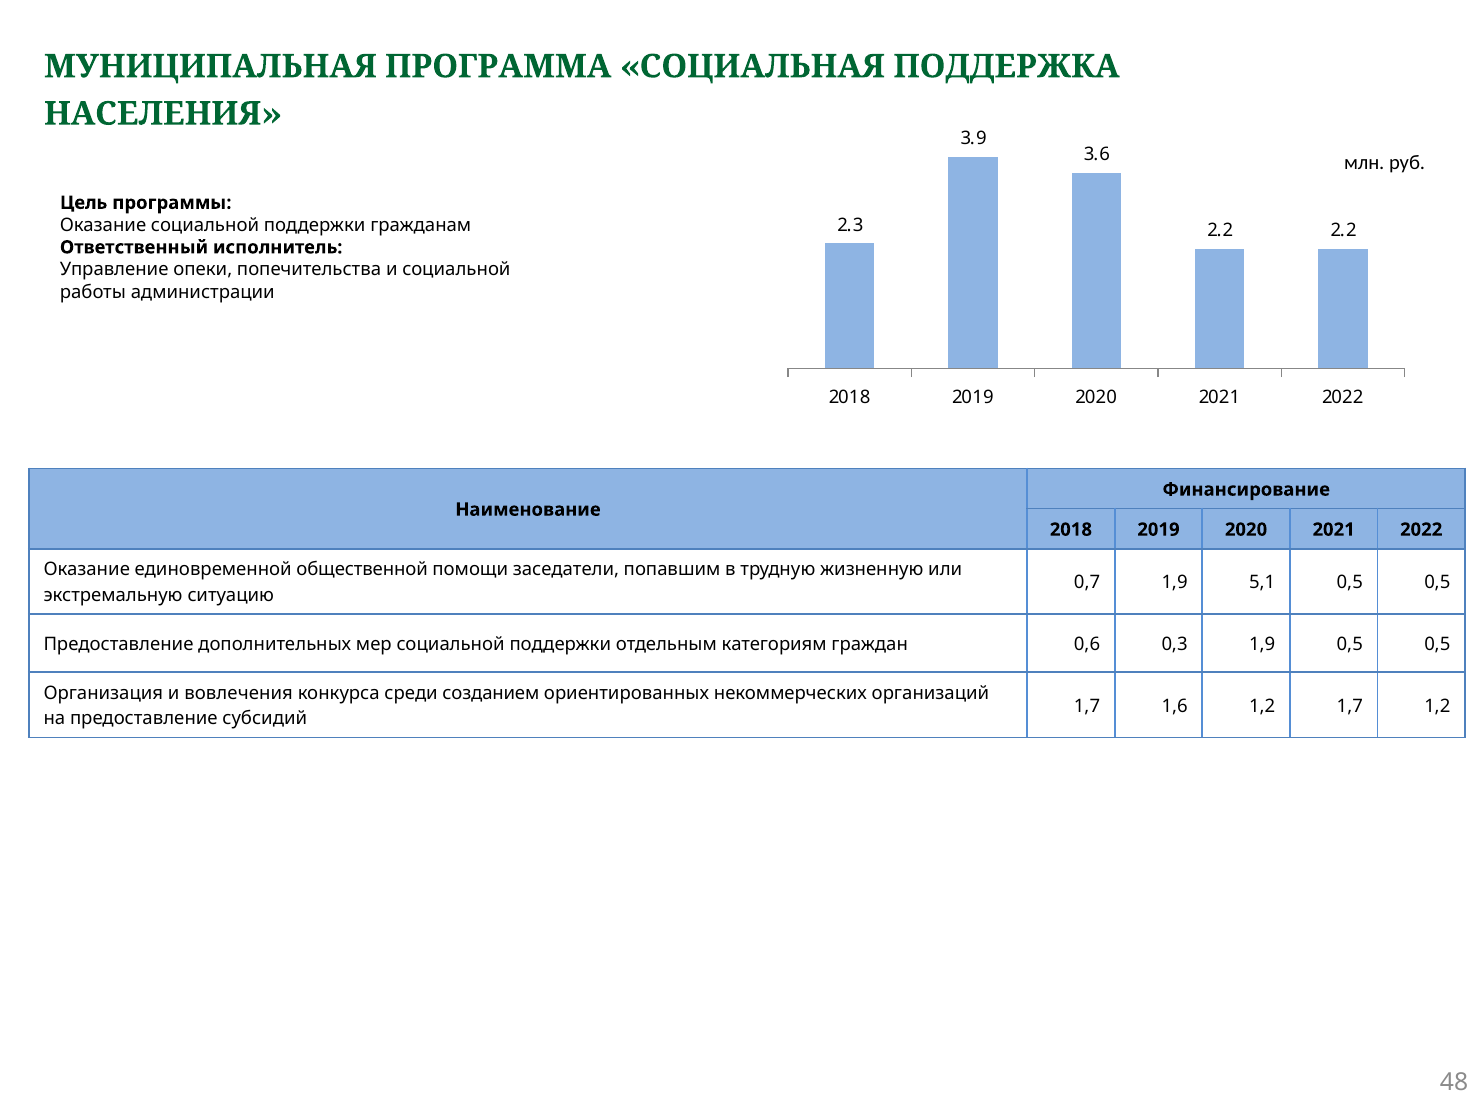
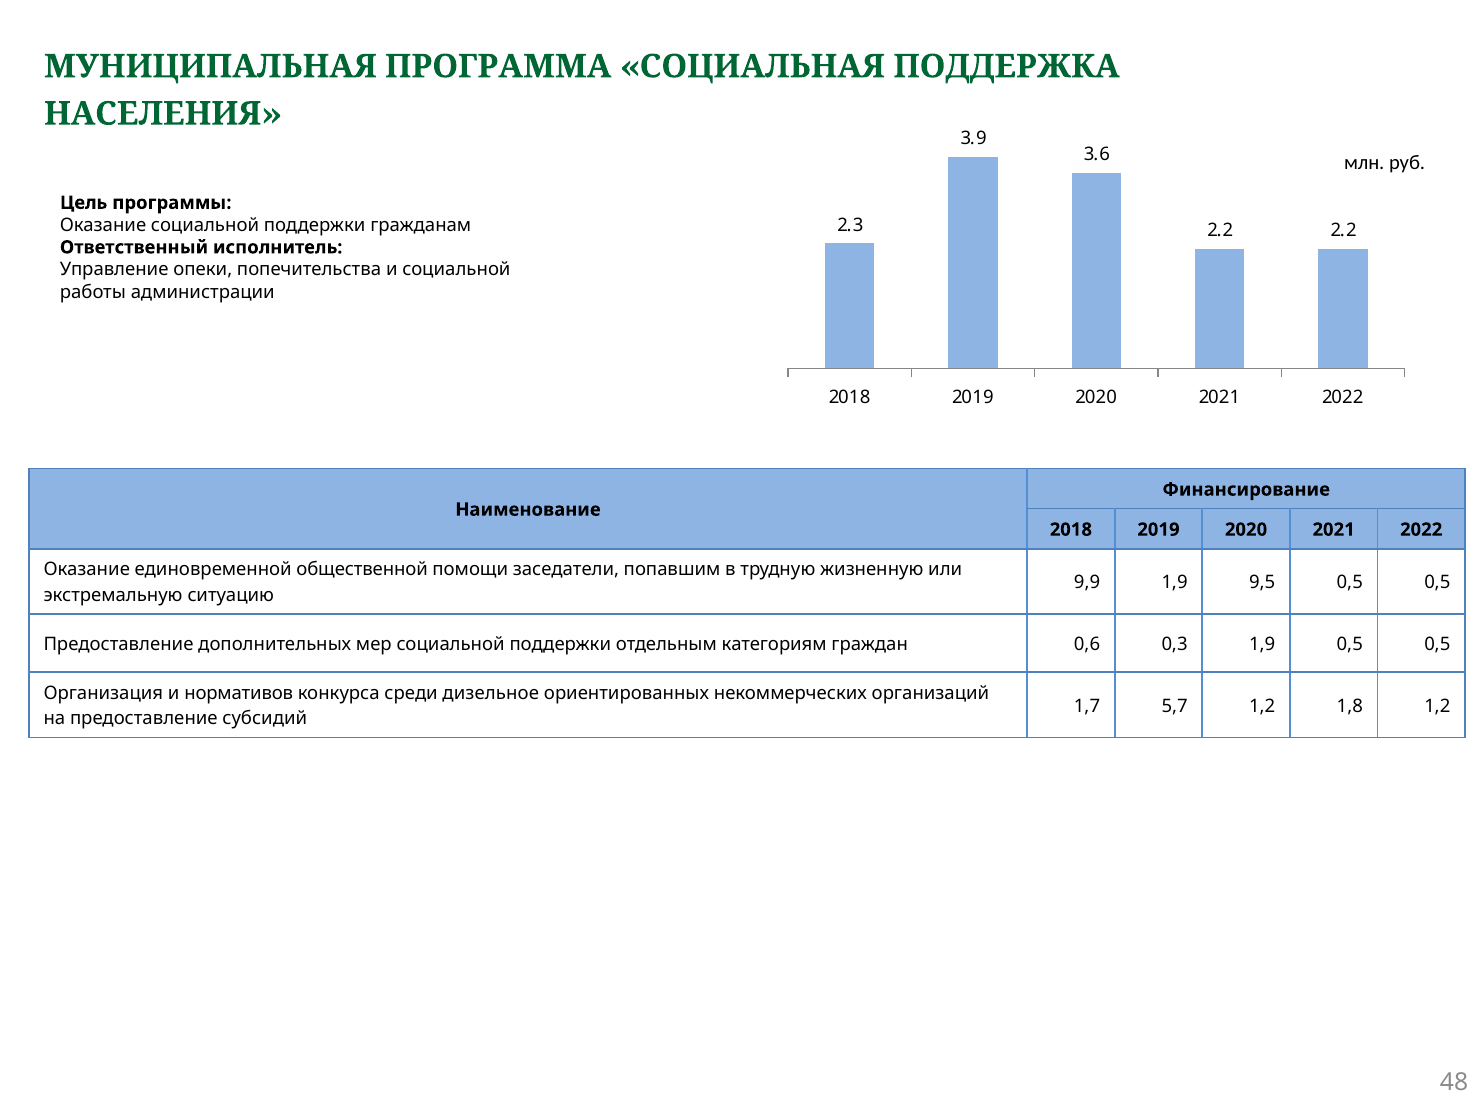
0,7: 0,7 -> 9,9 (1087, 582)
5,1: 5,1 -> 9,5 (1262, 582)
вовлечения: вовлечения -> нормативов (239, 694)
созданием: созданием -> дизельное (491, 694)
1,6: 1,6 -> 5,7 (1175, 706)
1,2 1,7: 1,7 -> 1,8 (1350, 706)
